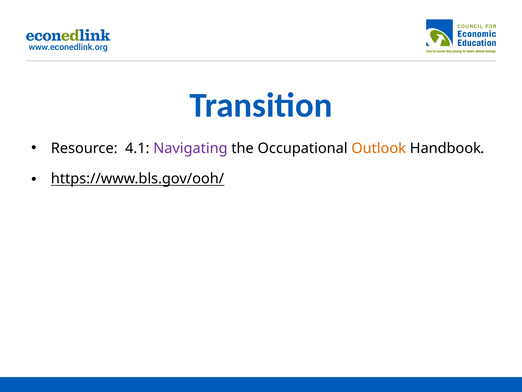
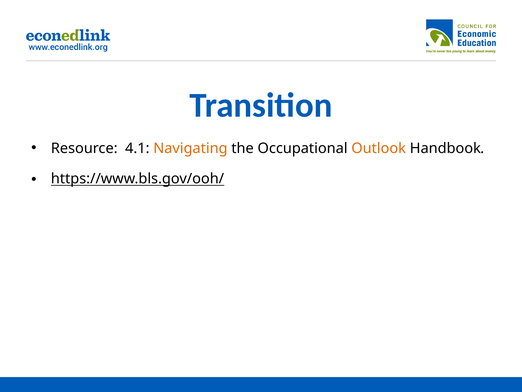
Navigating colour: purple -> orange (190, 148)
